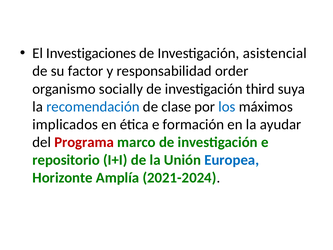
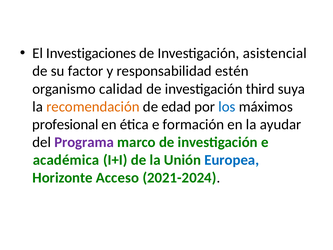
order: order -> estén (232, 71)
socially: socially -> calidad (121, 89)
recomendación colour: blue -> orange (93, 107)
clase: clase -> edad (176, 107)
implicados: implicados -> profesional (65, 124)
Programa colour: red -> purple (84, 142)
repositorio: repositorio -> académica (66, 160)
Amplía: Amplía -> Acceso (117, 178)
